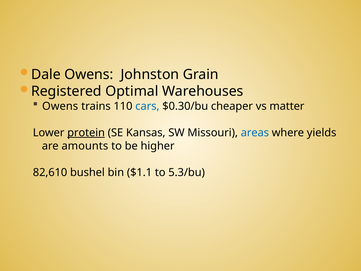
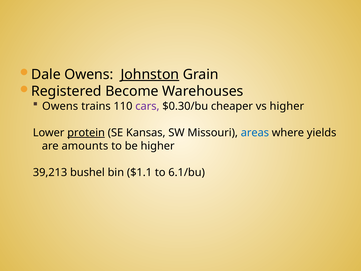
Johnston underline: none -> present (150, 74)
Optimal: Optimal -> Become (132, 91)
cars colour: blue -> purple (147, 106)
vs matter: matter -> higher (287, 106)
82,610: 82,610 -> 39,213 (50, 172)
5.3/bu: 5.3/bu -> 6.1/bu (187, 172)
